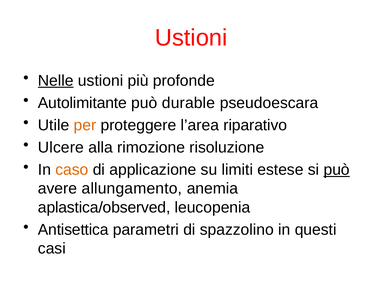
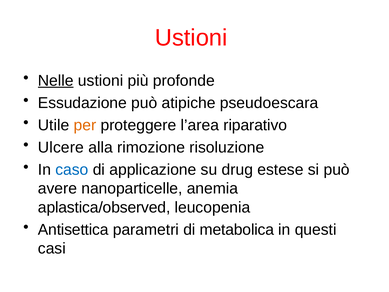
Autolimitante: Autolimitante -> Essudazione (82, 103)
durable: durable -> atipiche (189, 103)
caso colour: orange -> blue (72, 170)
limiti: limiti -> drug (237, 170)
può underline: present -> none (337, 170)
allungamento: allungamento -> nanoparticelle (132, 188)
spazzolino: spazzolino -> metabolica (237, 229)
